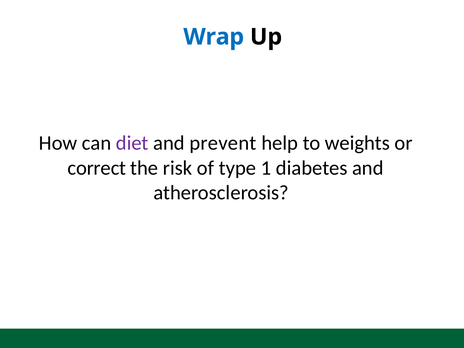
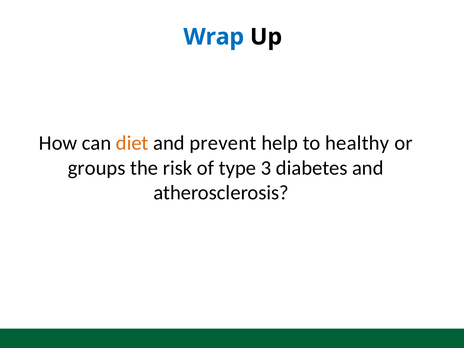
diet colour: purple -> orange (132, 143)
weights: weights -> healthy (357, 143)
correct: correct -> groups (97, 168)
1: 1 -> 3 (266, 168)
